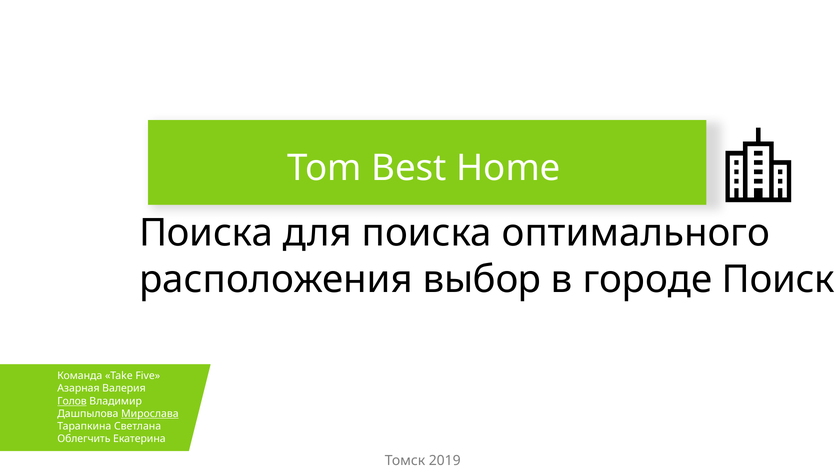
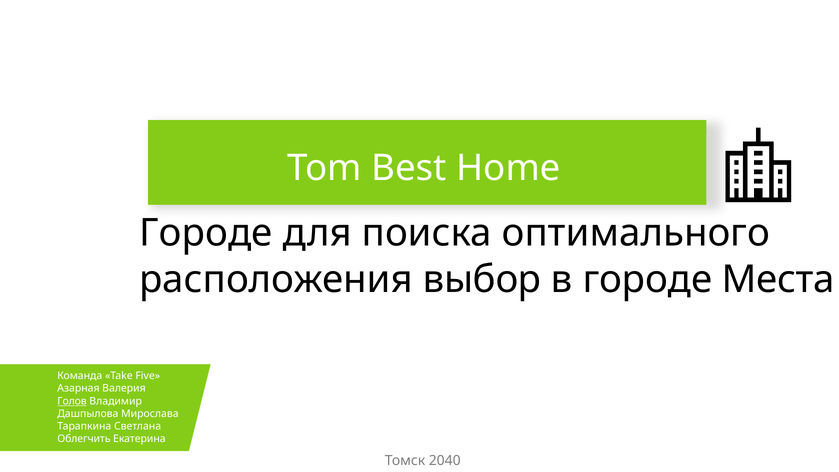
Поиска: Поиска -> Городе (206, 233)
Поиск: Поиск -> Места (778, 279)
Мирослава underline: present -> none (150, 414)
2019: 2019 -> 2040 (445, 461)
